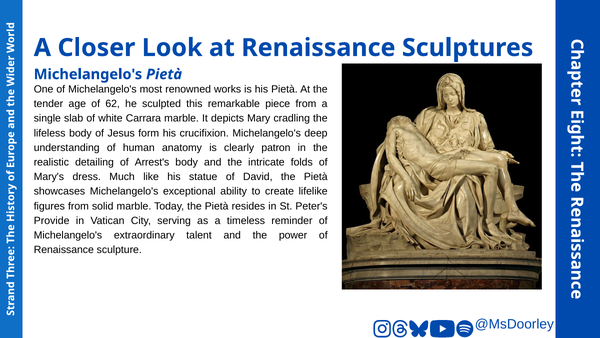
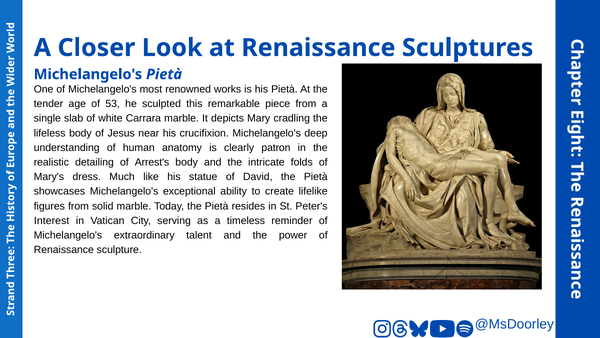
62: 62 -> 53 (113, 104)
form: form -> near (149, 133)
Provide: Provide -> Interest (52, 220)
